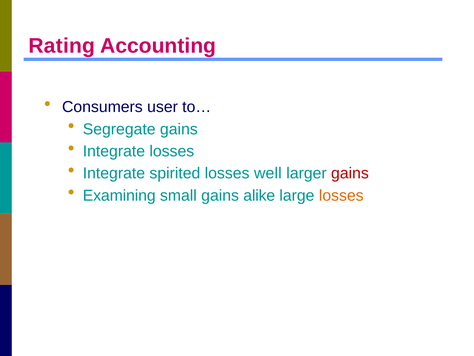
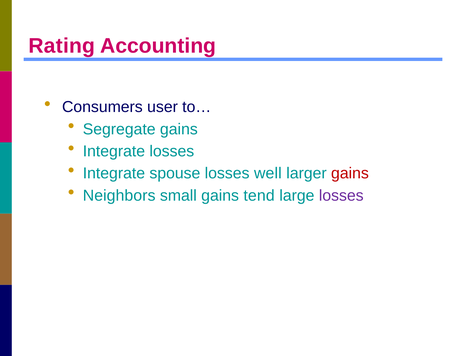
spirited: spirited -> spouse (175, 173)
Examining: Examining -> Neighbors (119, 195)
alike: alike -> tend (259, 195)
losses colour: orange -> purple (341, 195)
